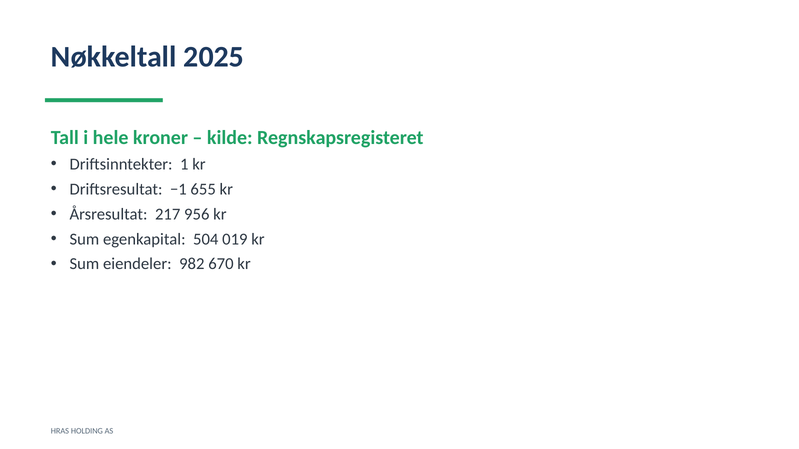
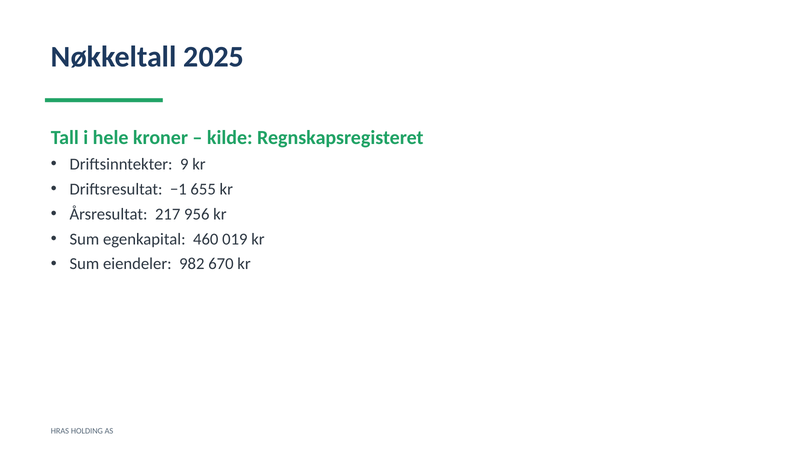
1: 1 -> 9 (184, 164)
504: 504 -> 460 (206, 239)
